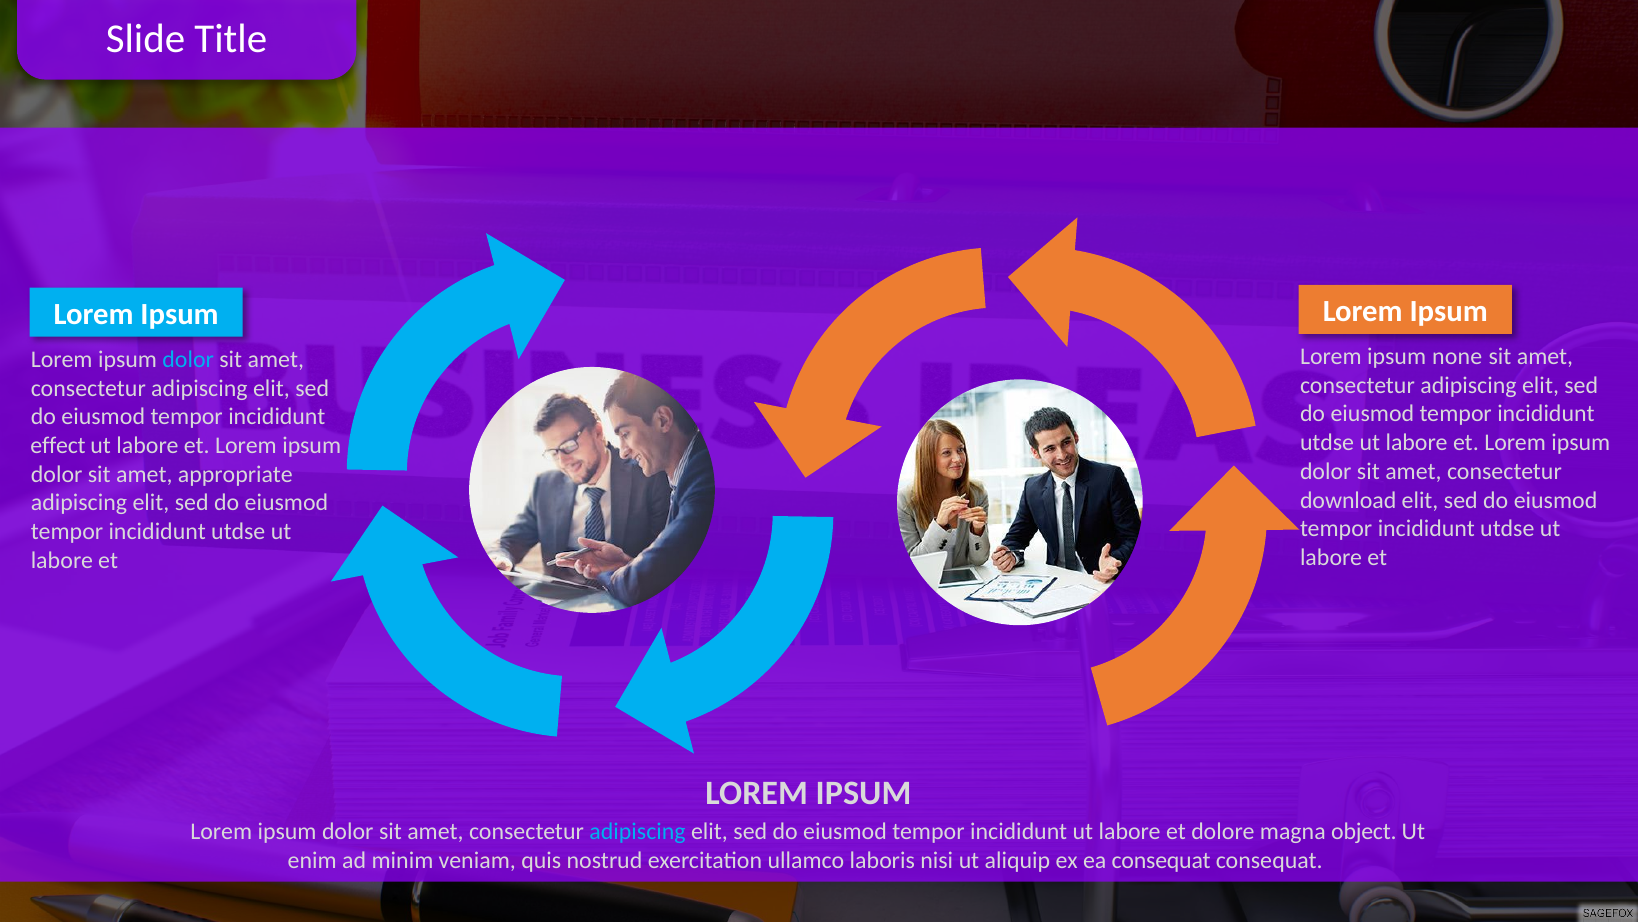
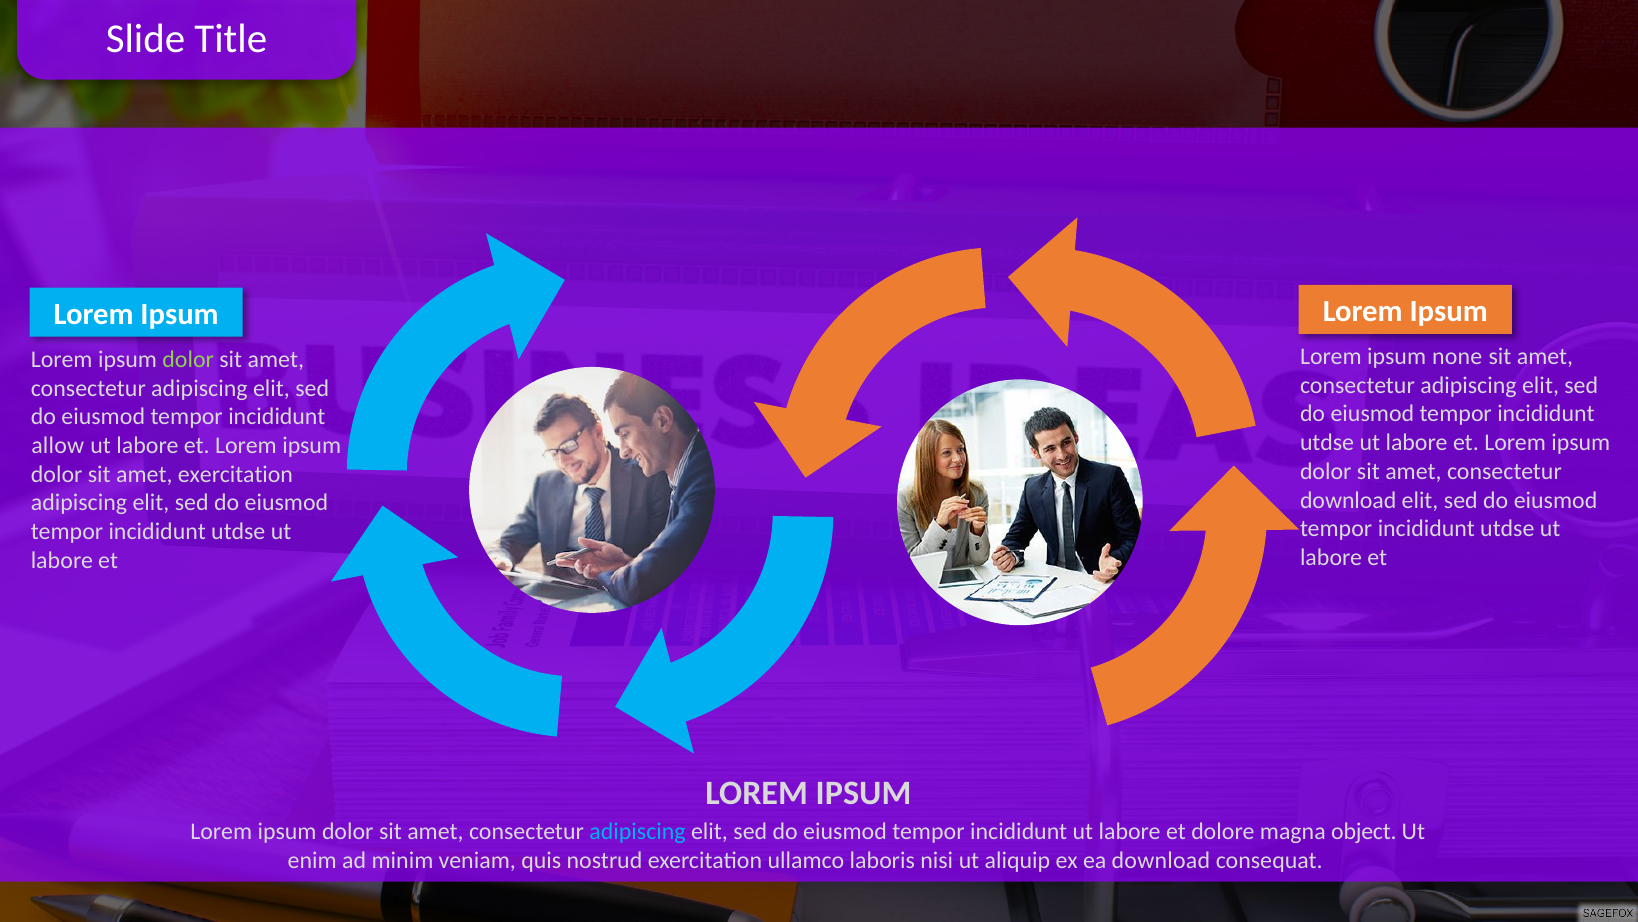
dolor colour: light blue -> light green (188, 359)
effect: effect -> allow (58, 445)
amet appropriate: appropriate -> exercitation (235, 474)
ea consequat: consequat -> download (1161, 860)
